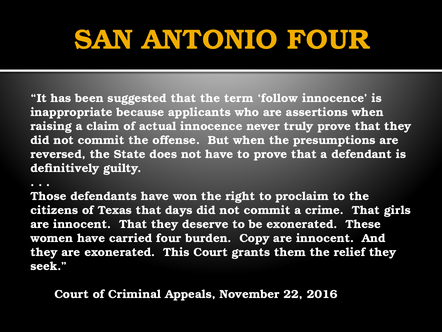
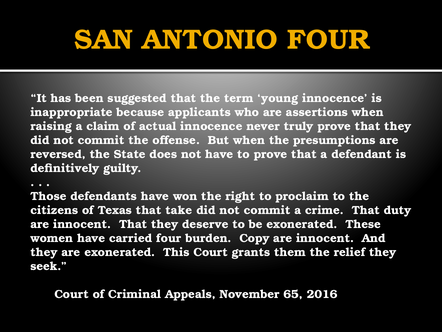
follow: follow -> young (278, 98)
days: days -> take (179, 210)
girls: girls -> duty (398, 210)
22: 22 -> 65 (293, 294)
